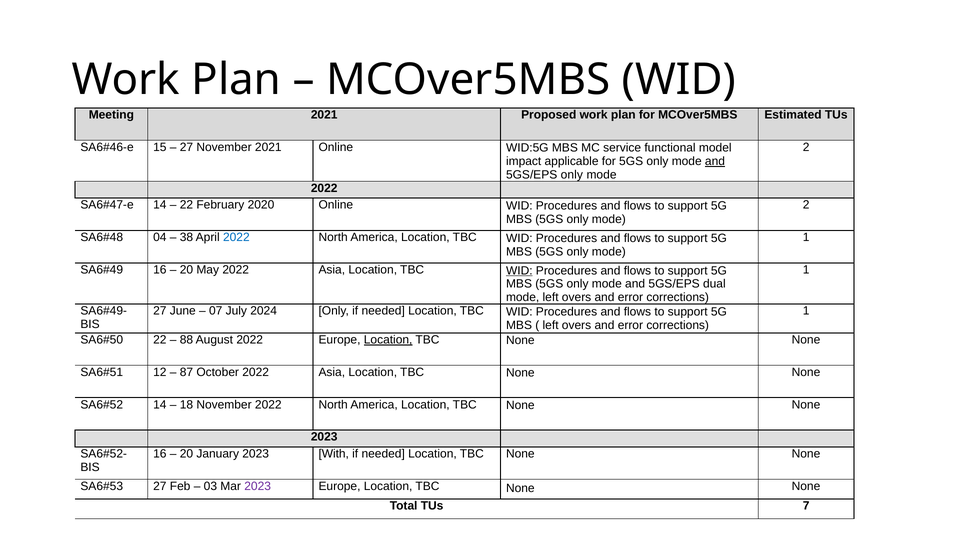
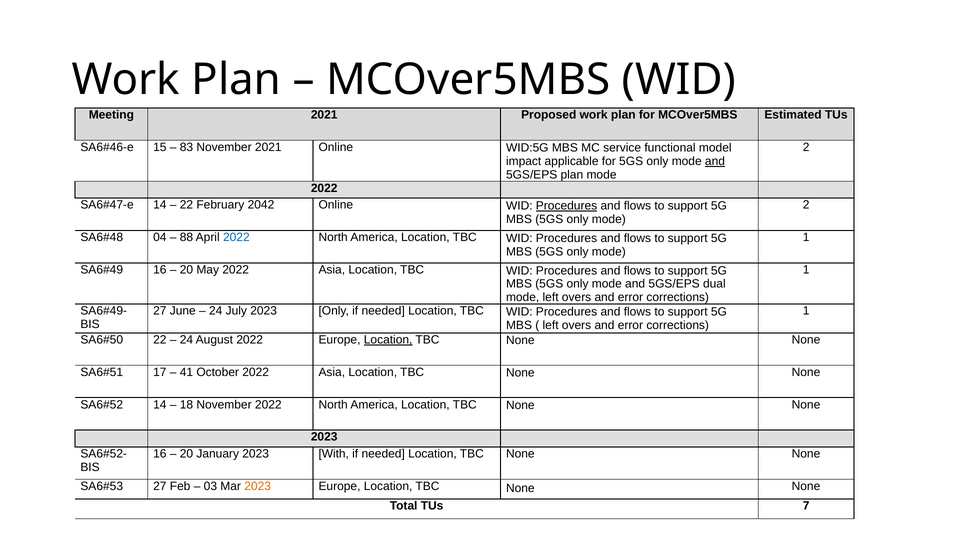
27: 27 -> 83 (186, 147)
5GS/EPS only: only -> plan (572, 175)
2020: 2020 -> 2042 (261, 205)
Procedures underline: none -> present (567, 206)
38: 38 -> 88 (186, 237)
WID underline: present -> none (519, 271)
07: 07 -> 24 (216, 311)
July 2024: 2024 -> 2023 (264, 311)
88: 88 -> 24 (186, 340)
12: 12 -> 17 (160, 372)
87: 87 -> 41 (186, 372)
2023 colour: purple -> orange (258, 486)
